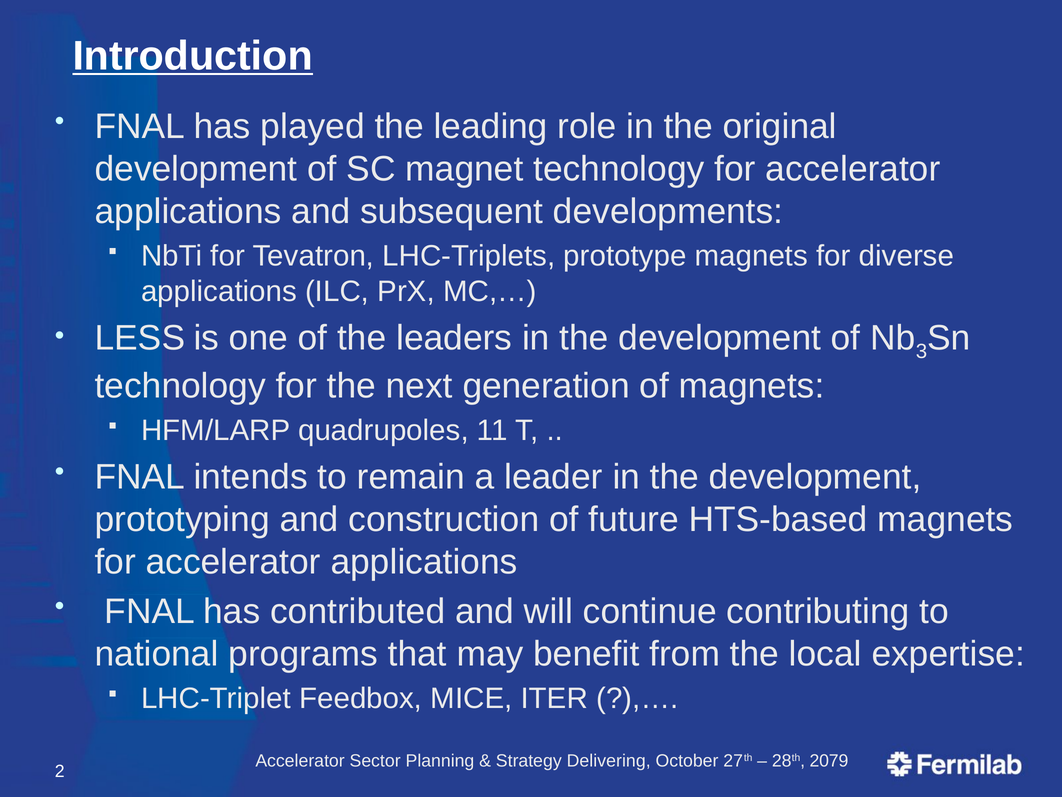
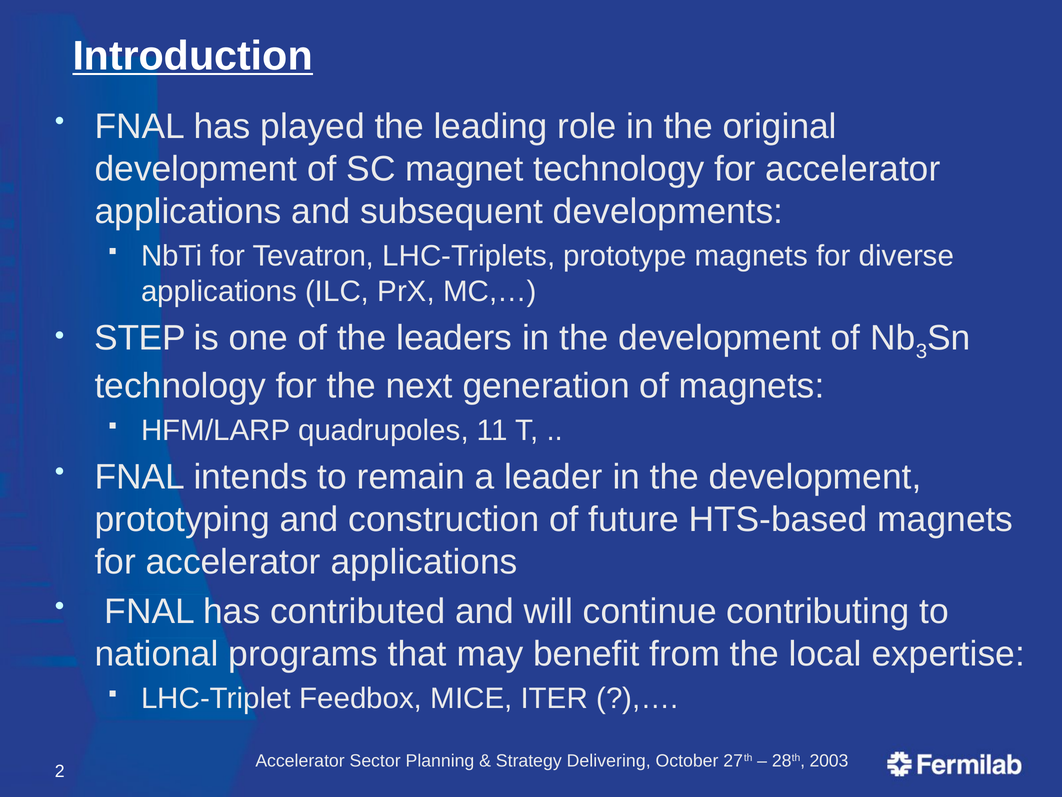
LESS: LESS -> STEP (140, 338)
2079: 2079 -> 2003 (829, 760)
